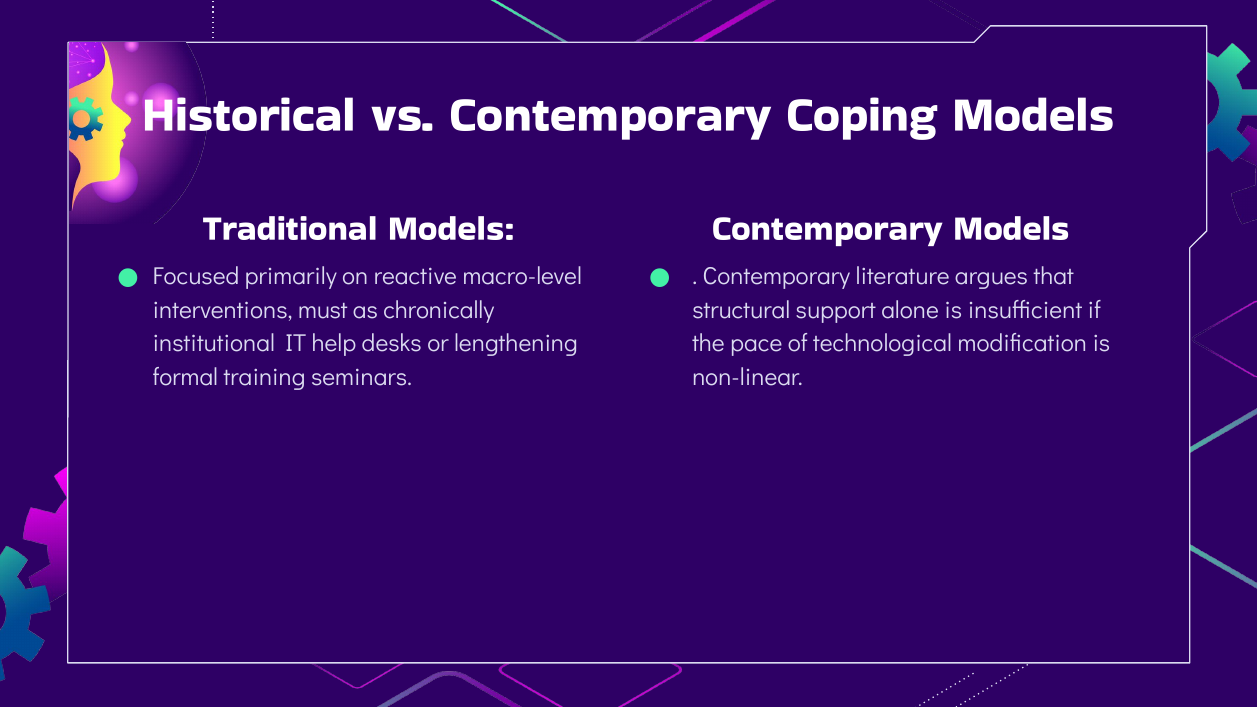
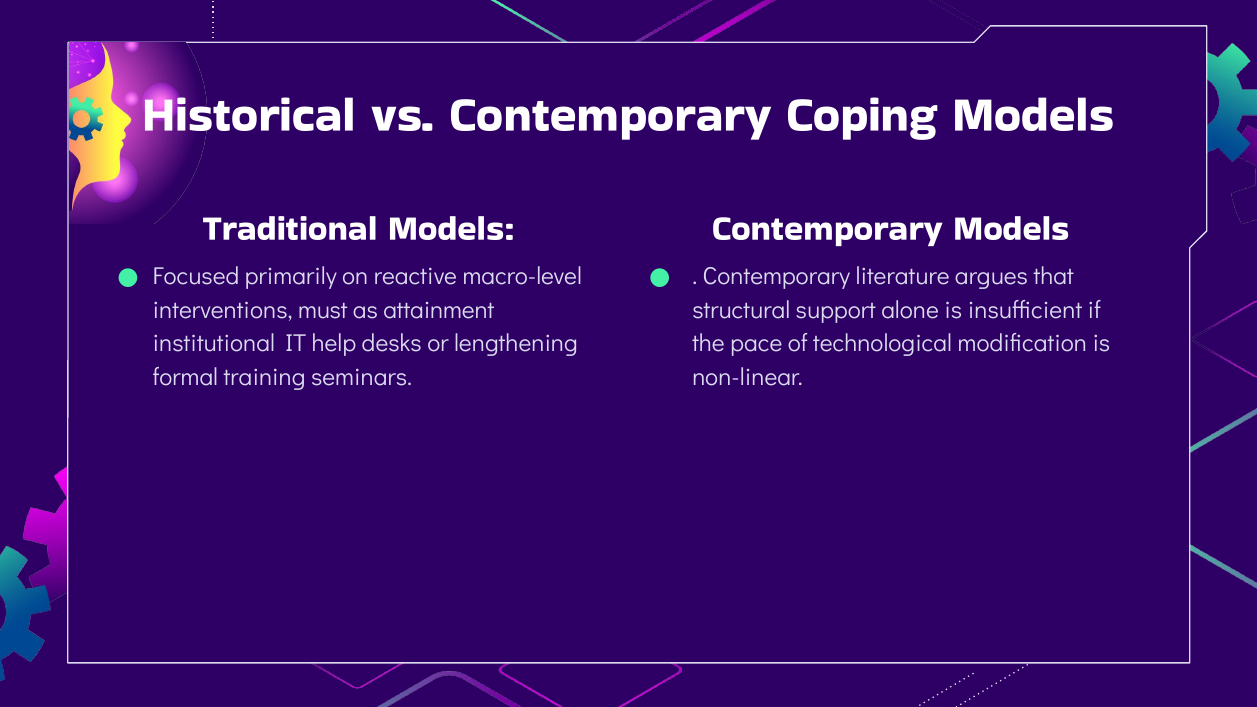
chronically: chronically -> attainment (439, 310)
